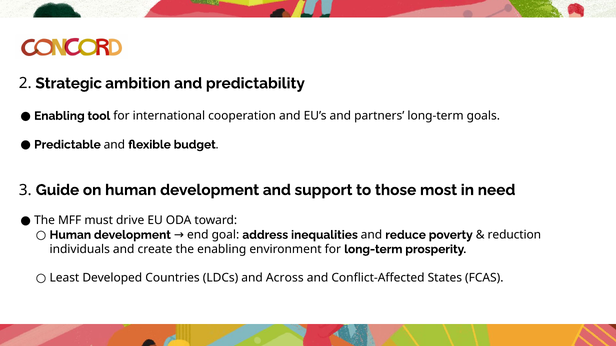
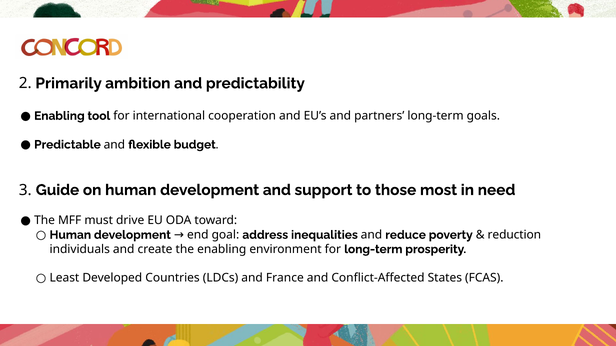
Strategic: Strategic -> Primarily (69, 83)
Across: Across -> France (285, 278)
